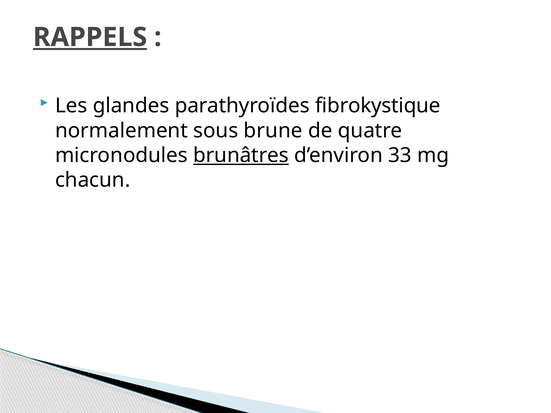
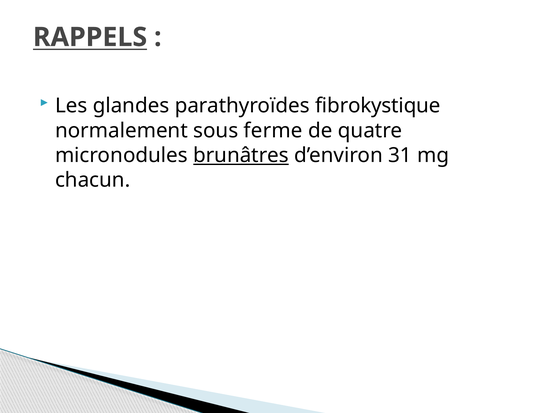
RAPPELS underline: present -> none (90, 37)
brune: brune -> ferme (273, 131)
33: 33 -> 31 (400, 155)
